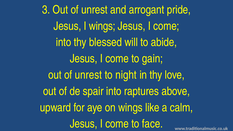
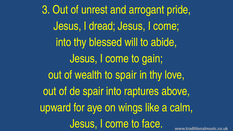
I wings: wings -> dread (102, 26)
unrest: unrest -> wealth (88, 75)
to night: night -> spair (126, 75)
